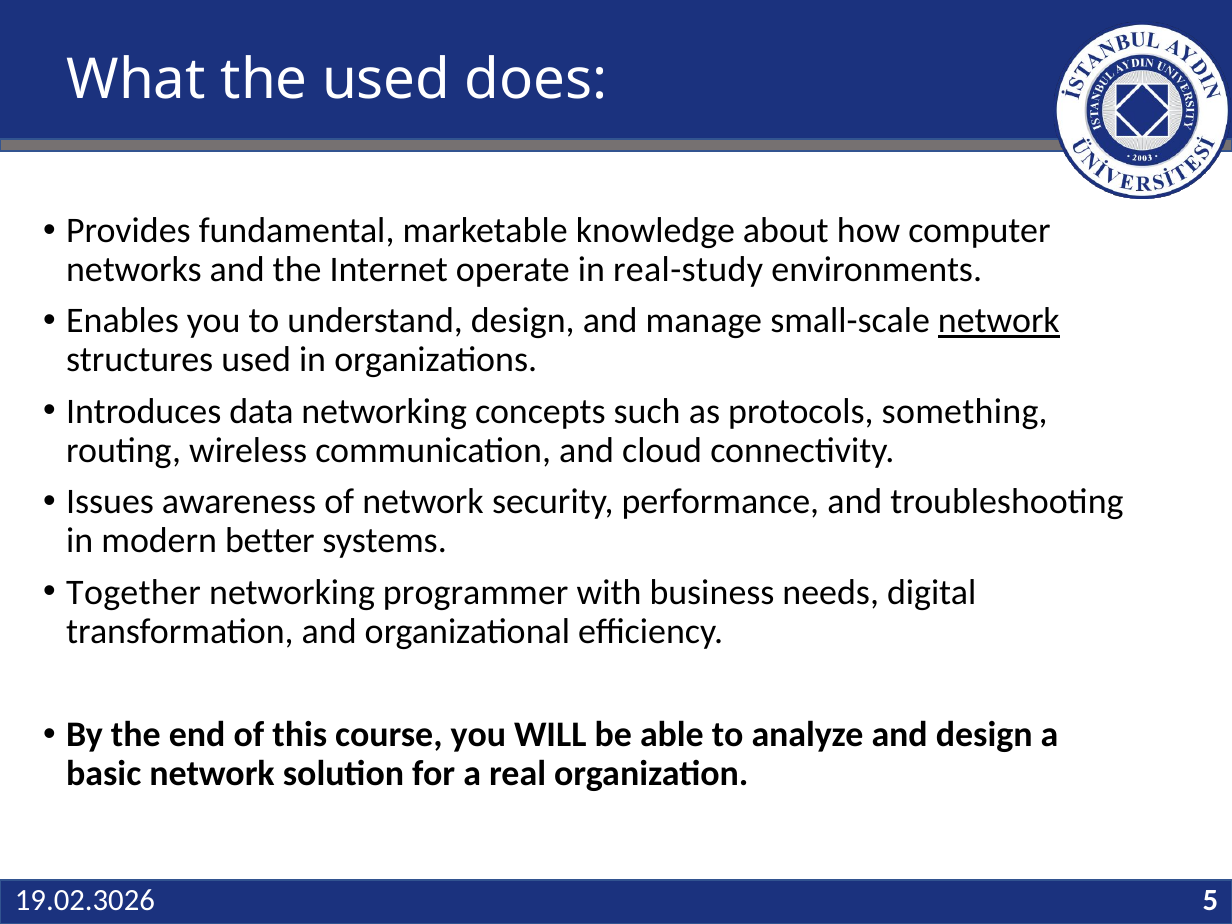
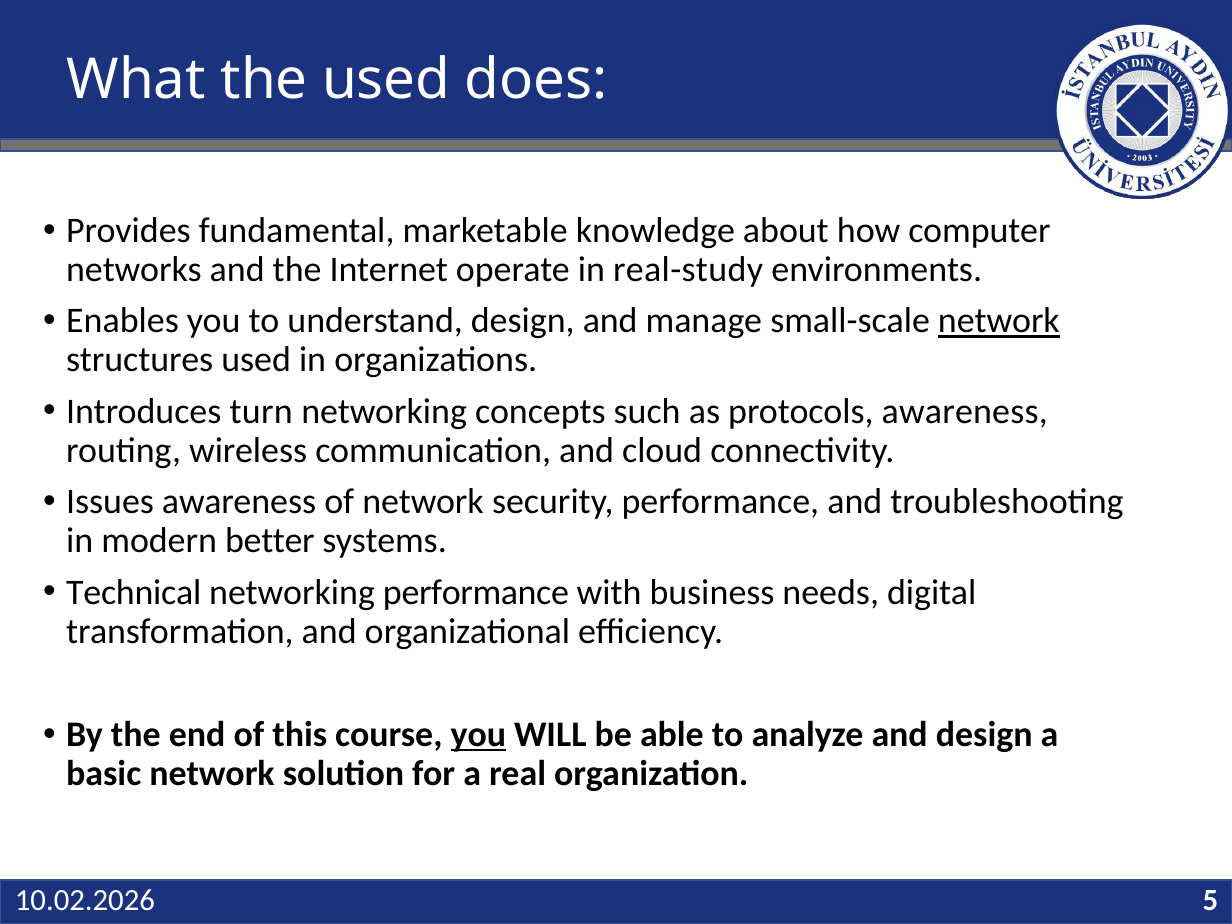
data: data -> turn (261, 412)
protocols something: something -> awareness (965, 412)
Together: Together -> Technical (134, 592)
networking programmer: programmer -> performance (476, 592)
you underline: none -> present (478, 735)
19.02.3026: 19.02.3026 -> 10.02.2026 (85, 900)
